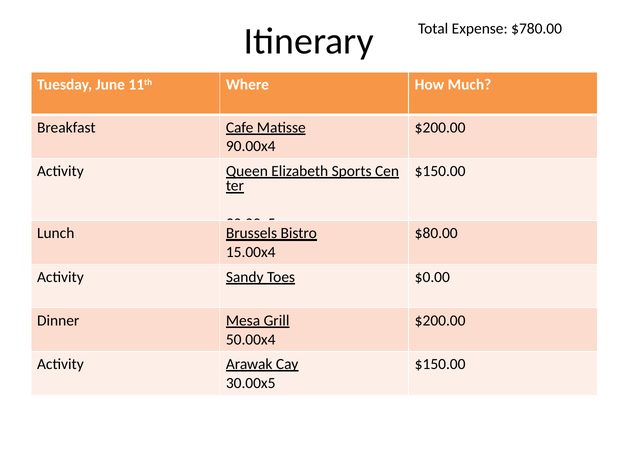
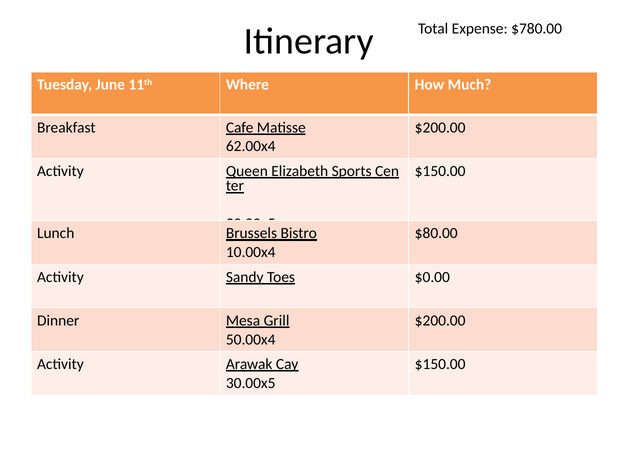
90.00x4: 90.00x4 -> 62.00x4 (251, 146)
15.00x4: 15.00x4 -> 10.00x4 (251, 252)
